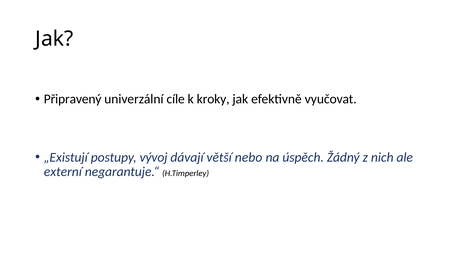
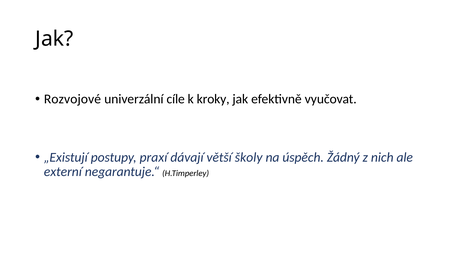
Připravený: Připravený -> Rozvojové (72, 99)
vývoj: vývoj -> praxí (153, 157)
nebo: nebo -> školy (249, 157)
